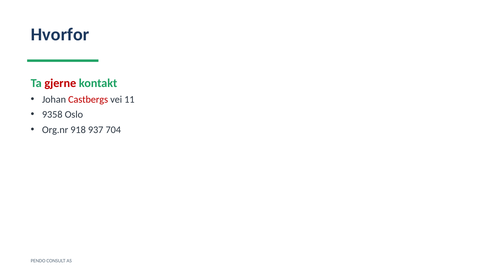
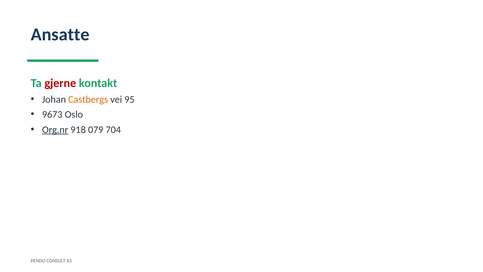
Hvorfor: Hvorfor -> Ansatte (60, 34)
Castbergs colour: red -> orange (88, 99)
11: 11 -> 95 (129, 99)
9358: 9358 -> 9673 (52, 114)
Org.nr underline: none -> present (55, 130)
937: 937 -> 079 (96, 130)
